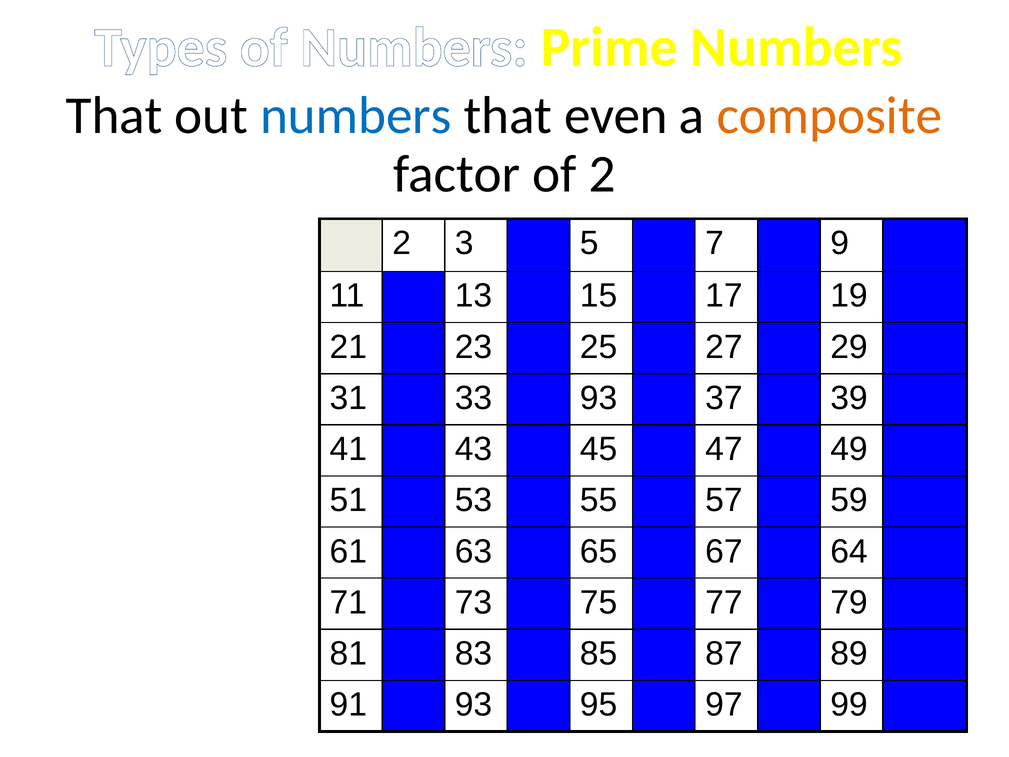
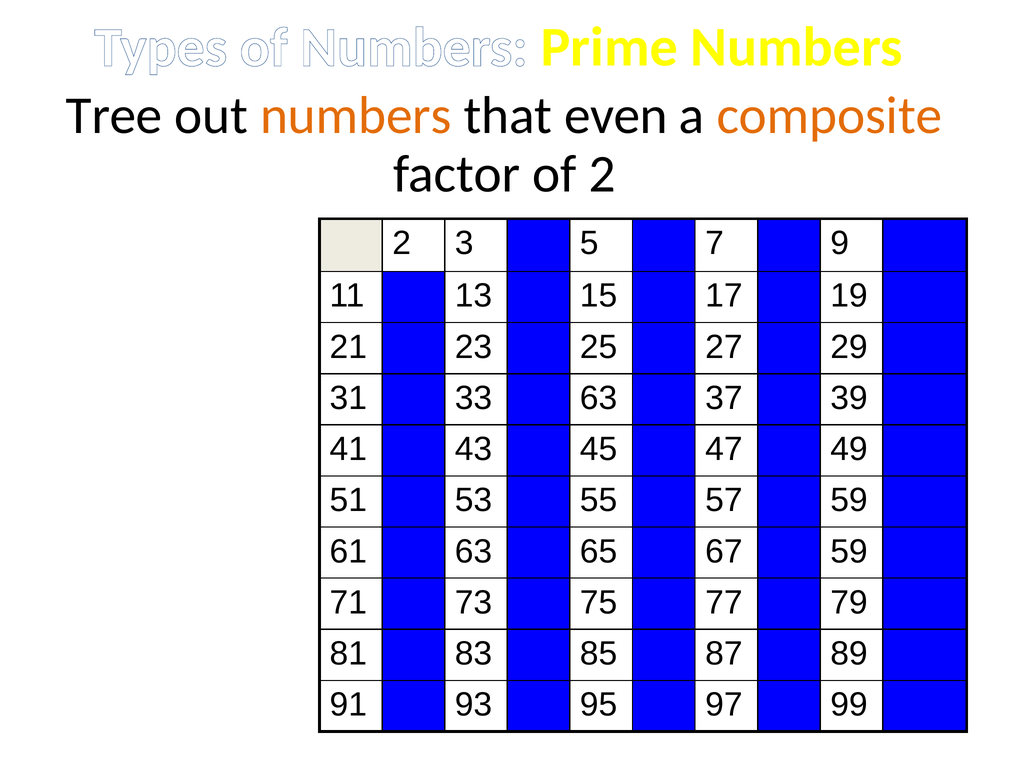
That: That -> Tree (114, 116)
numbers colour: blue -> orange (356, 116)
33 93: 93 -> 63 (599, 398)
67 64: 64 -> 59 (849, 551)
